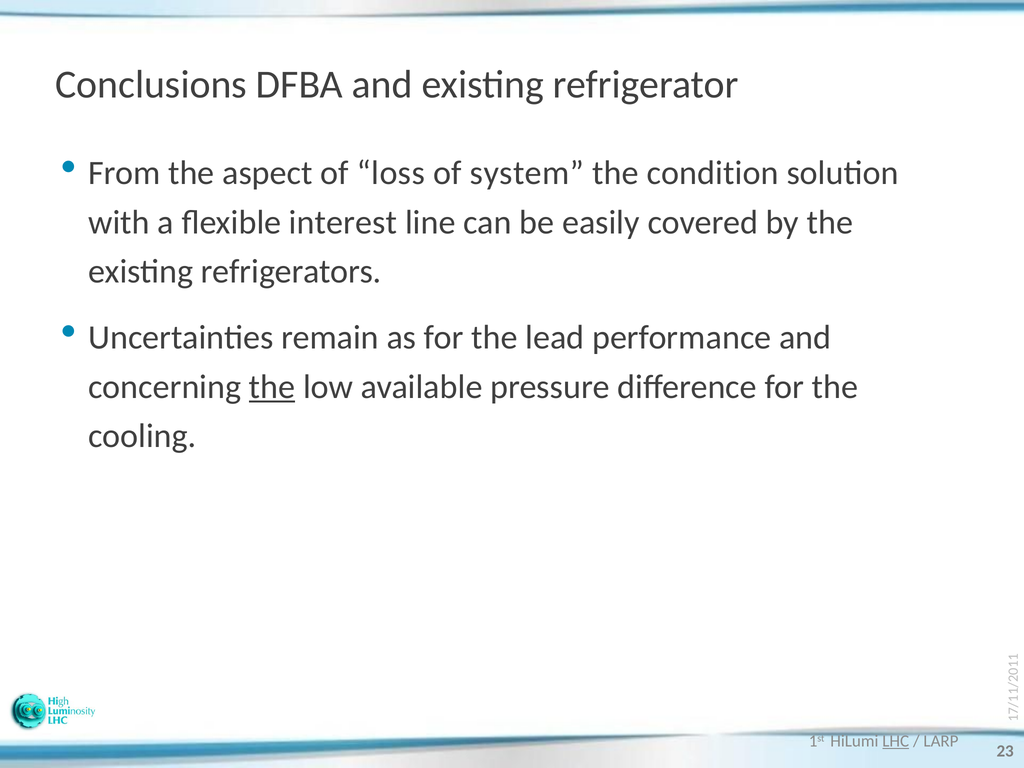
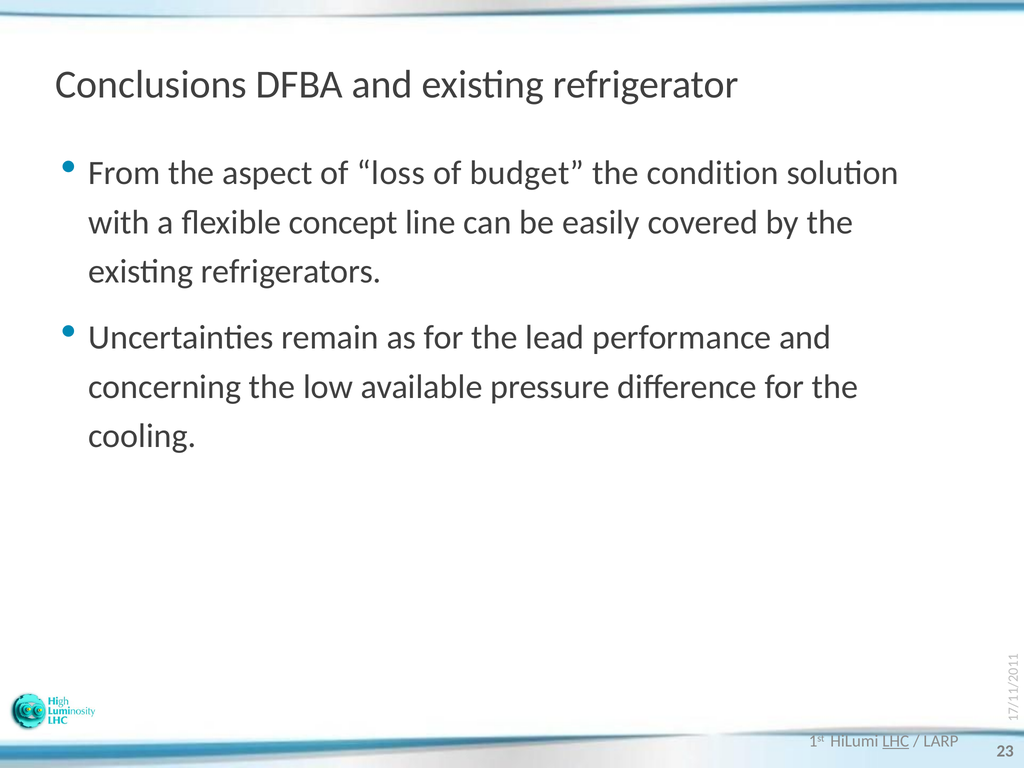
system: system -> budget (527, 173)
interest: interest -> concept (343, 222)
the underline: present -> none (272, 387)
